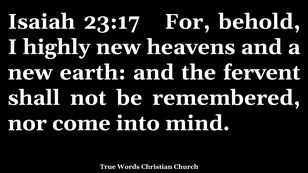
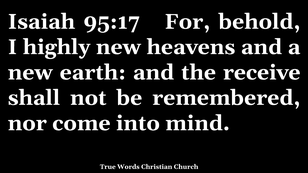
23:17: 23:17 -> 95:17 (112, 22)
fervent: fervent -> receive (262, 73)
